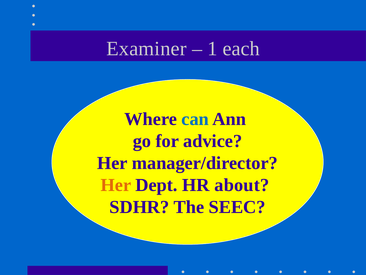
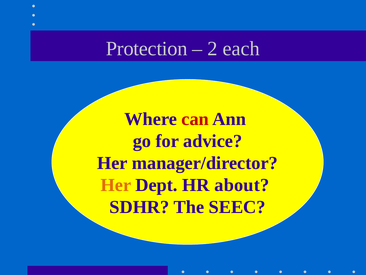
Examiner: Examiner -> Protection (147, 49)
1: 1 -> 2 (213, 49)
can colour: blue -> red (195, 119)
